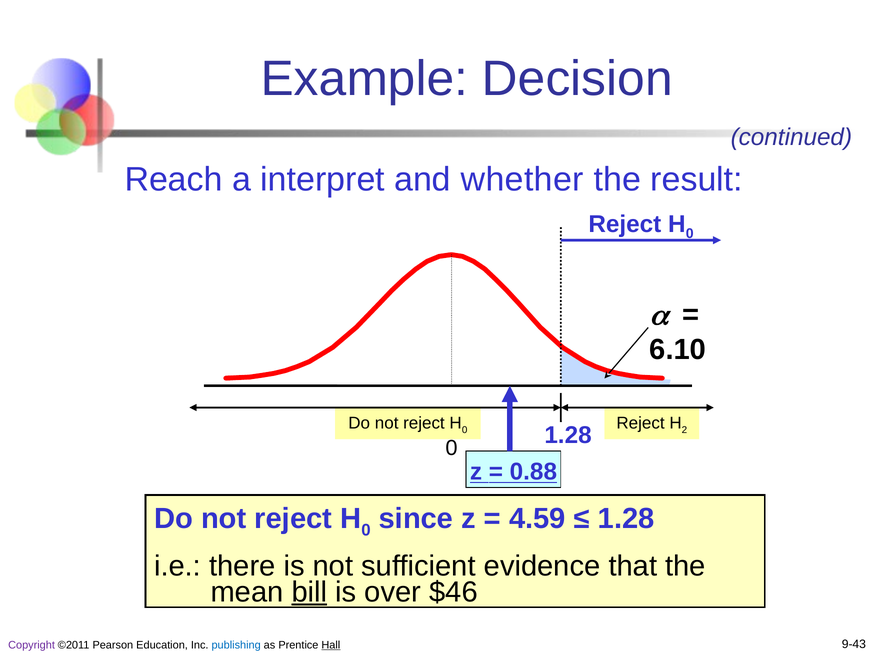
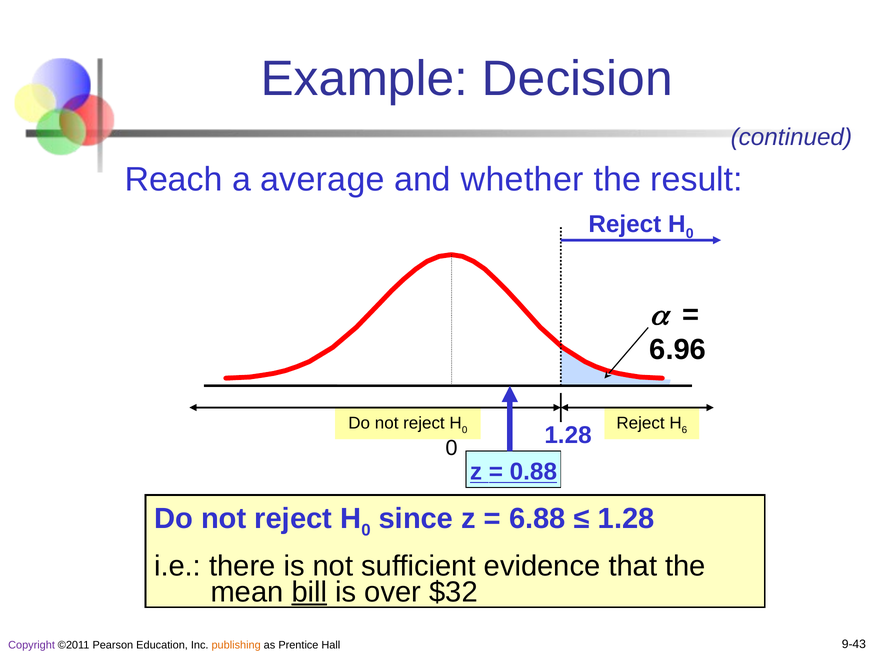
interpret: interpret -> average (322, 180)
6.10: 6.10 -> 6.96 (678, 350)
2: 2 -> 6 (684, 430)
4.59: 4.59 -> 6.88 (537, 519)
$46: $46 -> $32 (453, 592)
publishing colour: blue -> orange (236, 646)
Hall underline: present -> none (331, 646)
